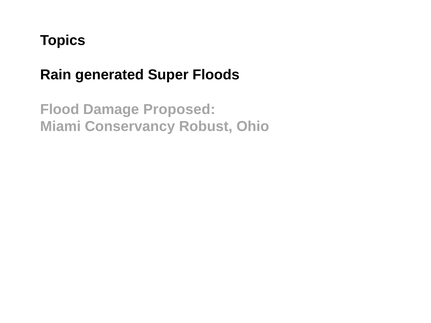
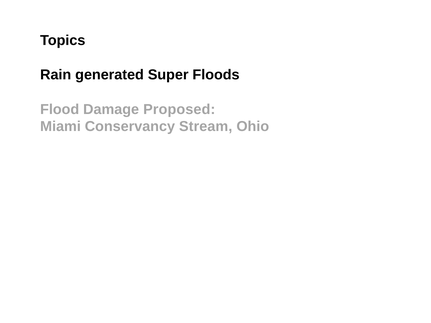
Robust: Robust -> Stream (206, 127)
